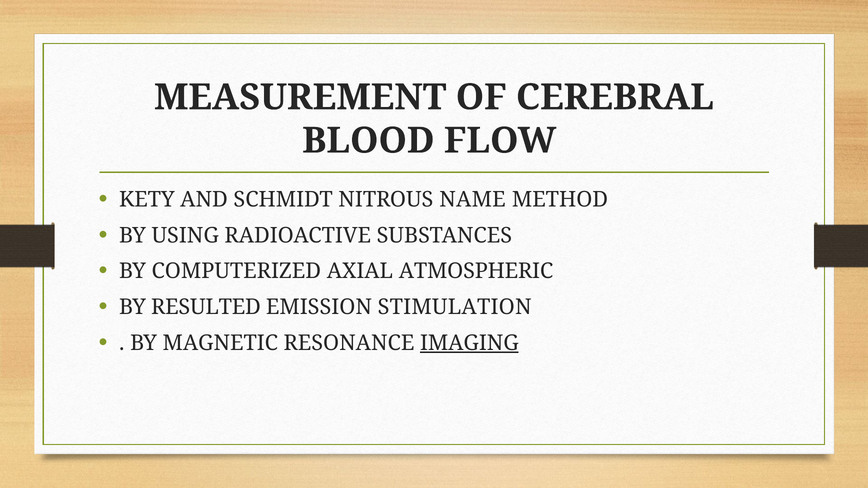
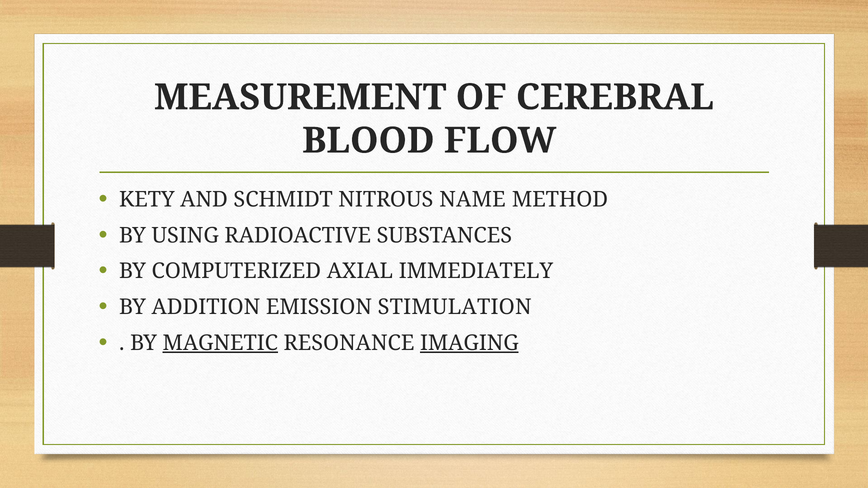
ATMOSPHERIC: ATMOSPHERIC -> IMMEDIATELY (476, 271)
RESULTED: RESULTED -> ADDITION (206, 307)
MAGNETIC underline: none -> present (220, 343)
